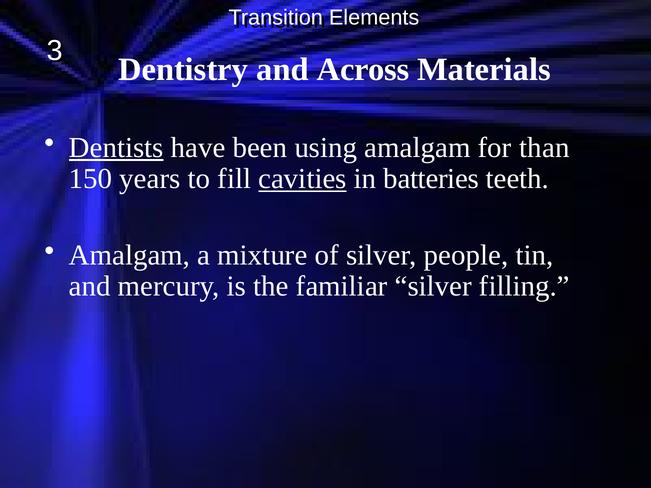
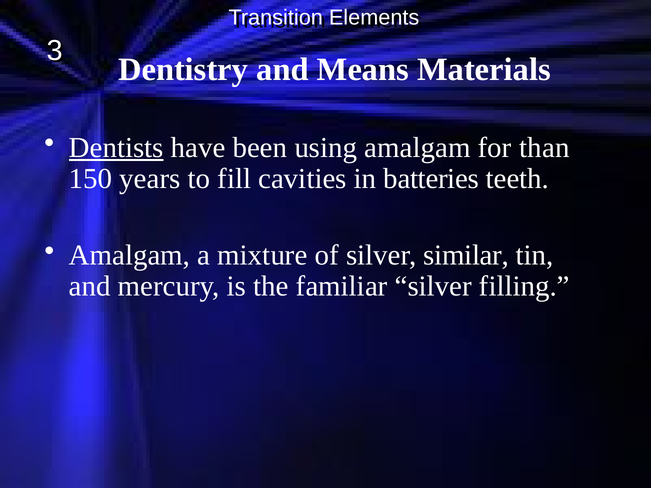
Across: Across -> Means (363, 69)
cavities underline: present -> none (302, 179)
people: people -> similar (466, 255)
